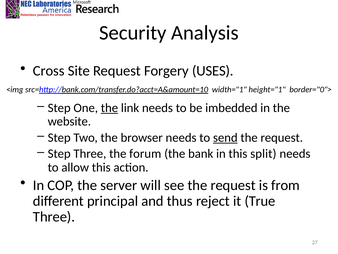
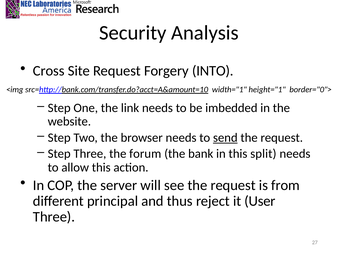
USES: USES -> INTO (213, 71)
the underline: present -> none (109, 108)
True: True -> User (260, 201)
